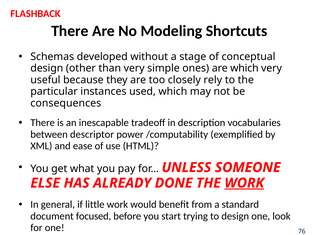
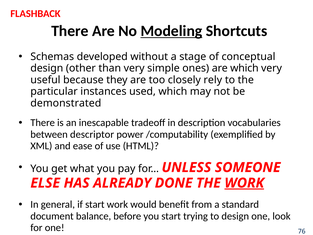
Modeling underline: none -> present (171, 31)
consequences: consequences -> demonstrated (66, 103)
if little: little -> start (95, 204)
focused: focused -> balance (94, 216)
